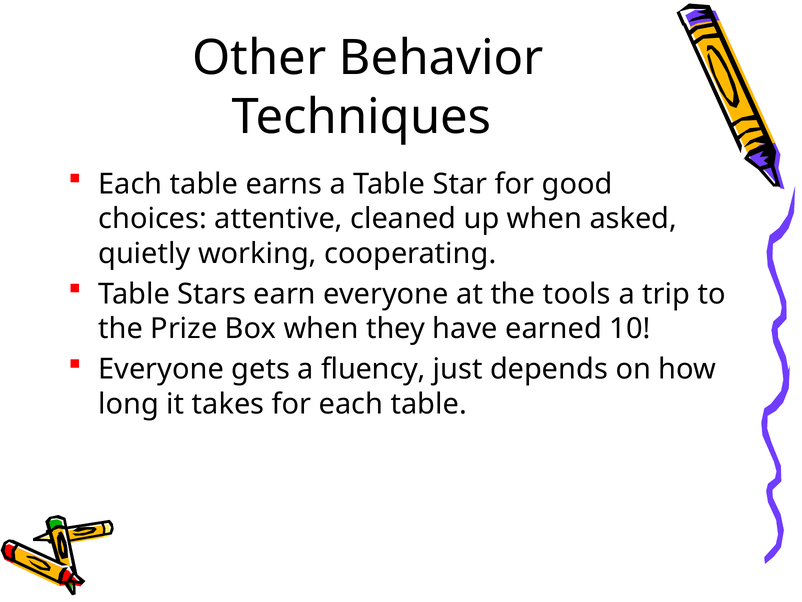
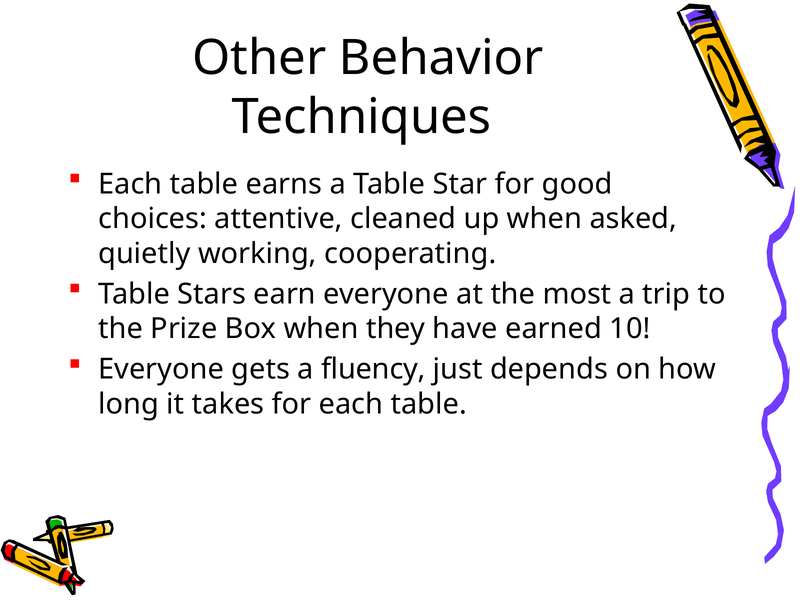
tools: tools -> most (577, 294)
